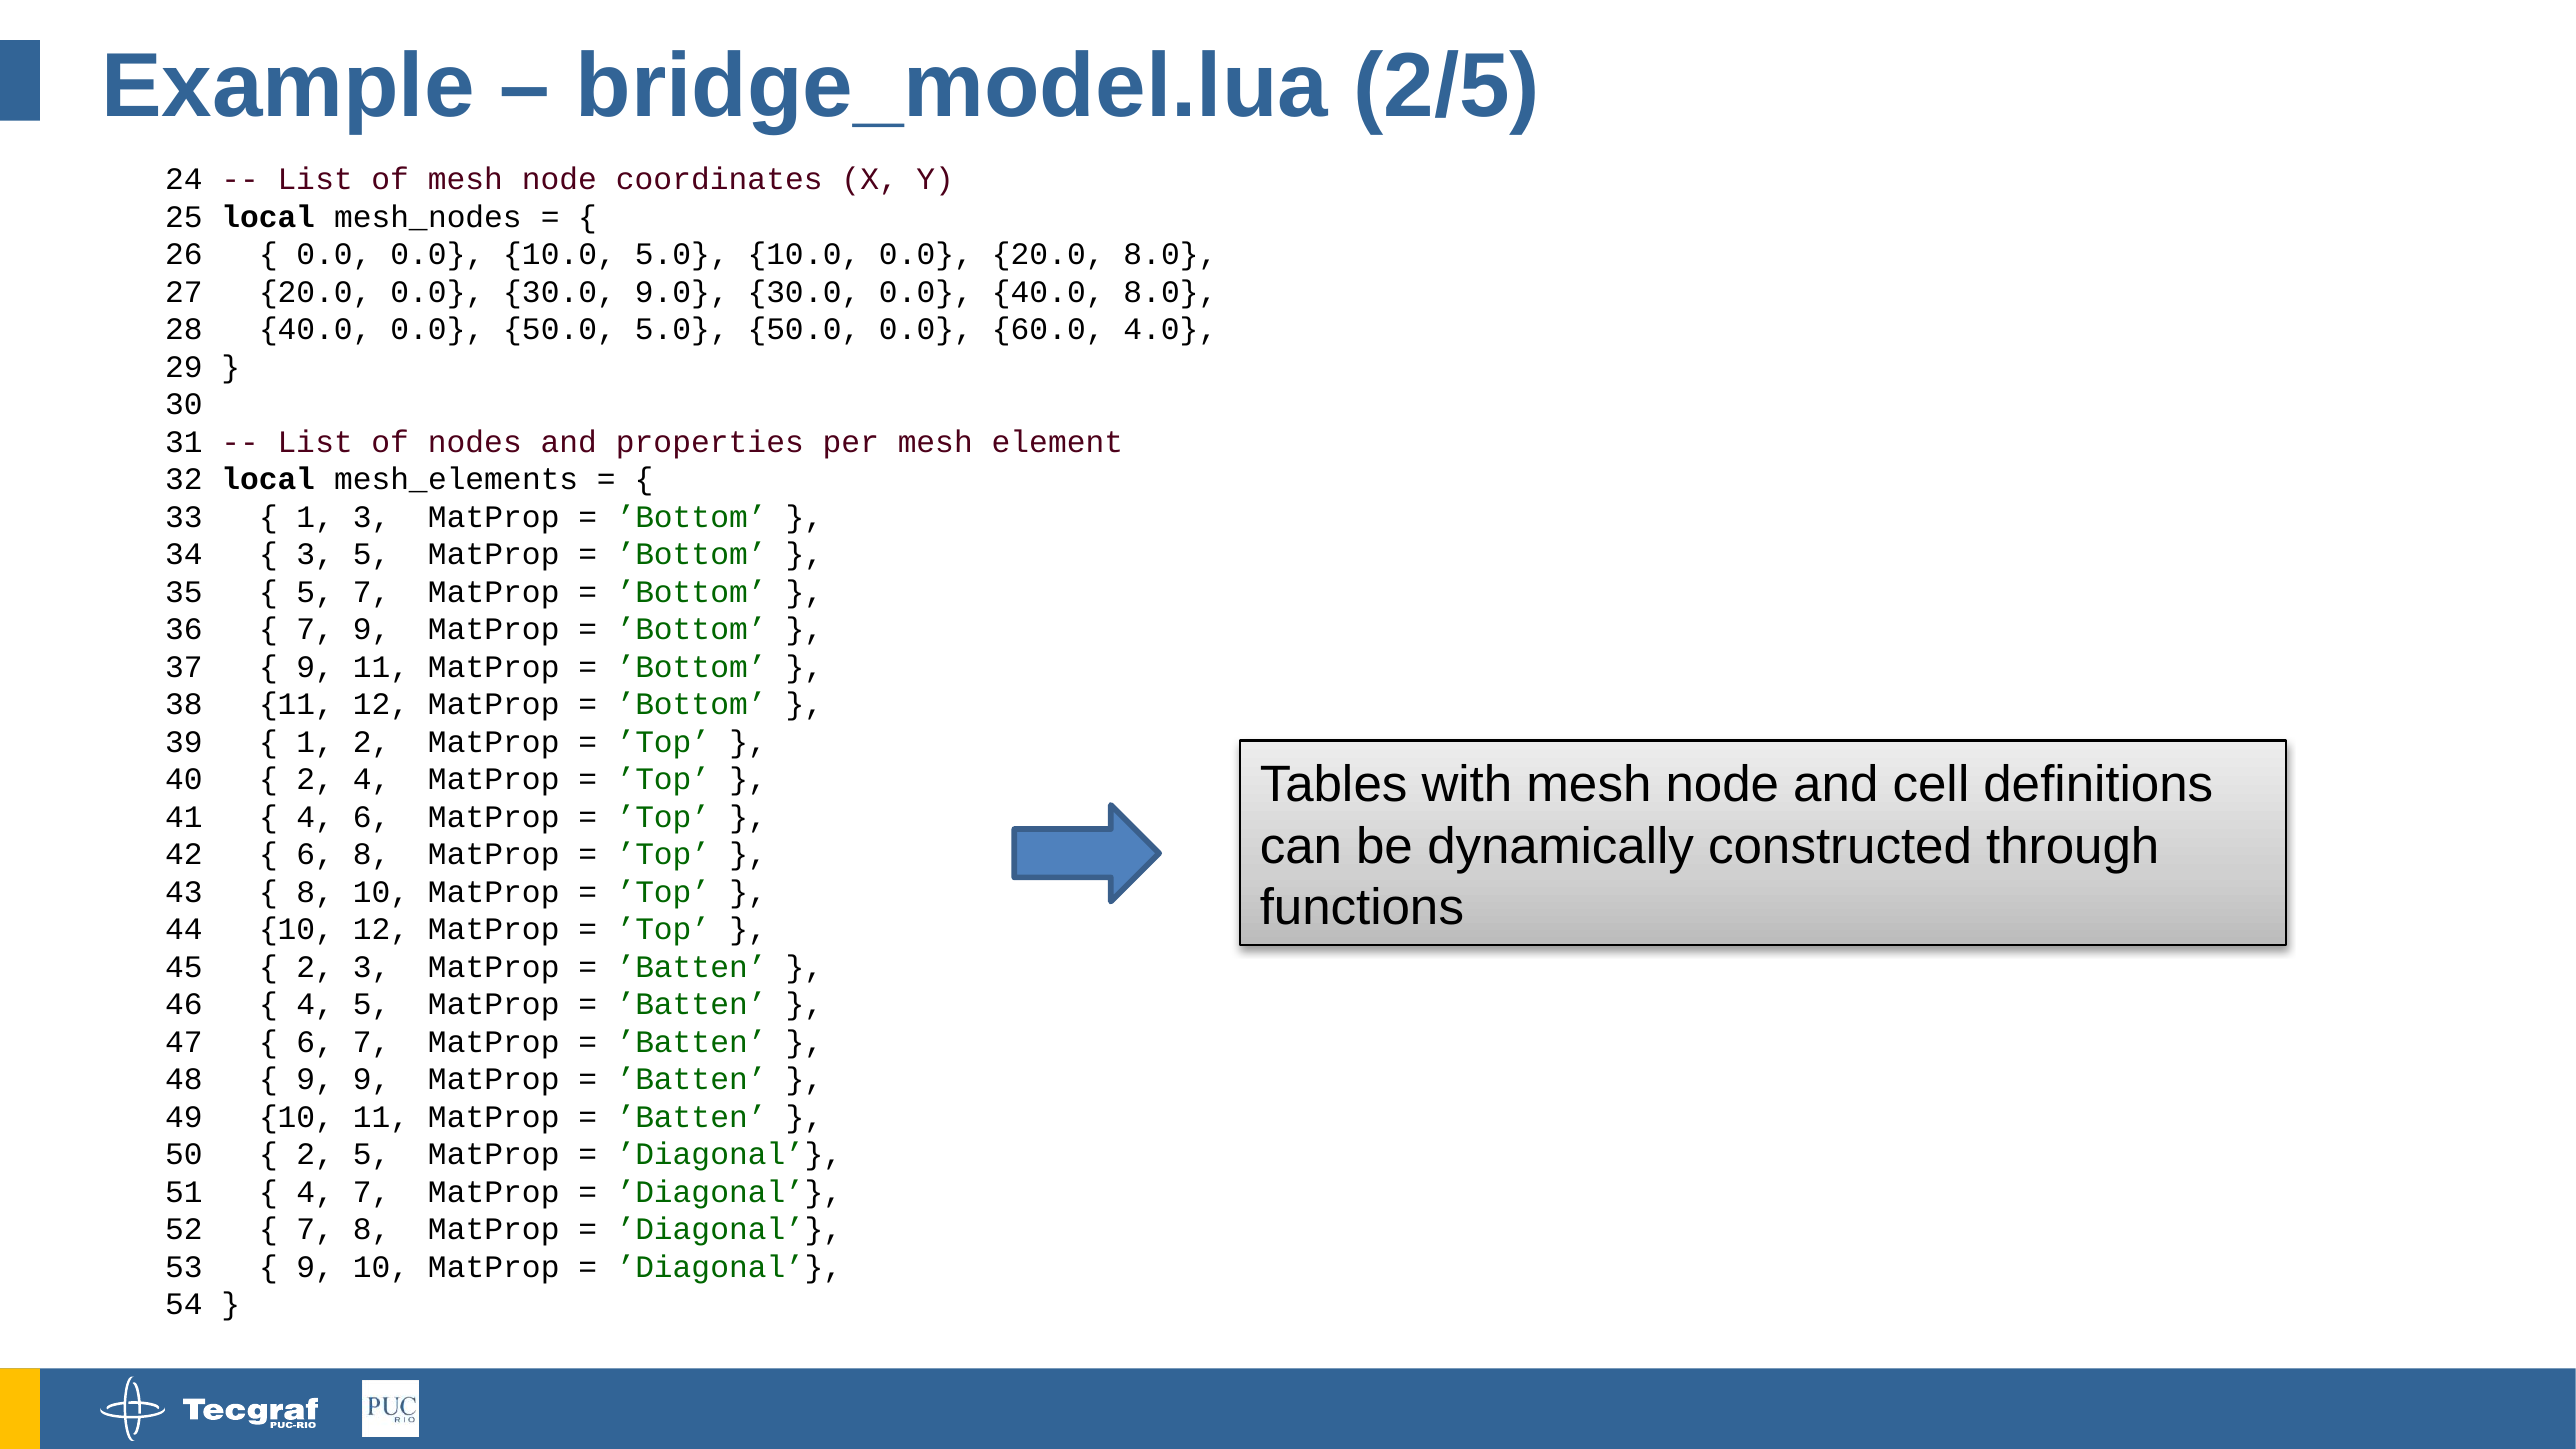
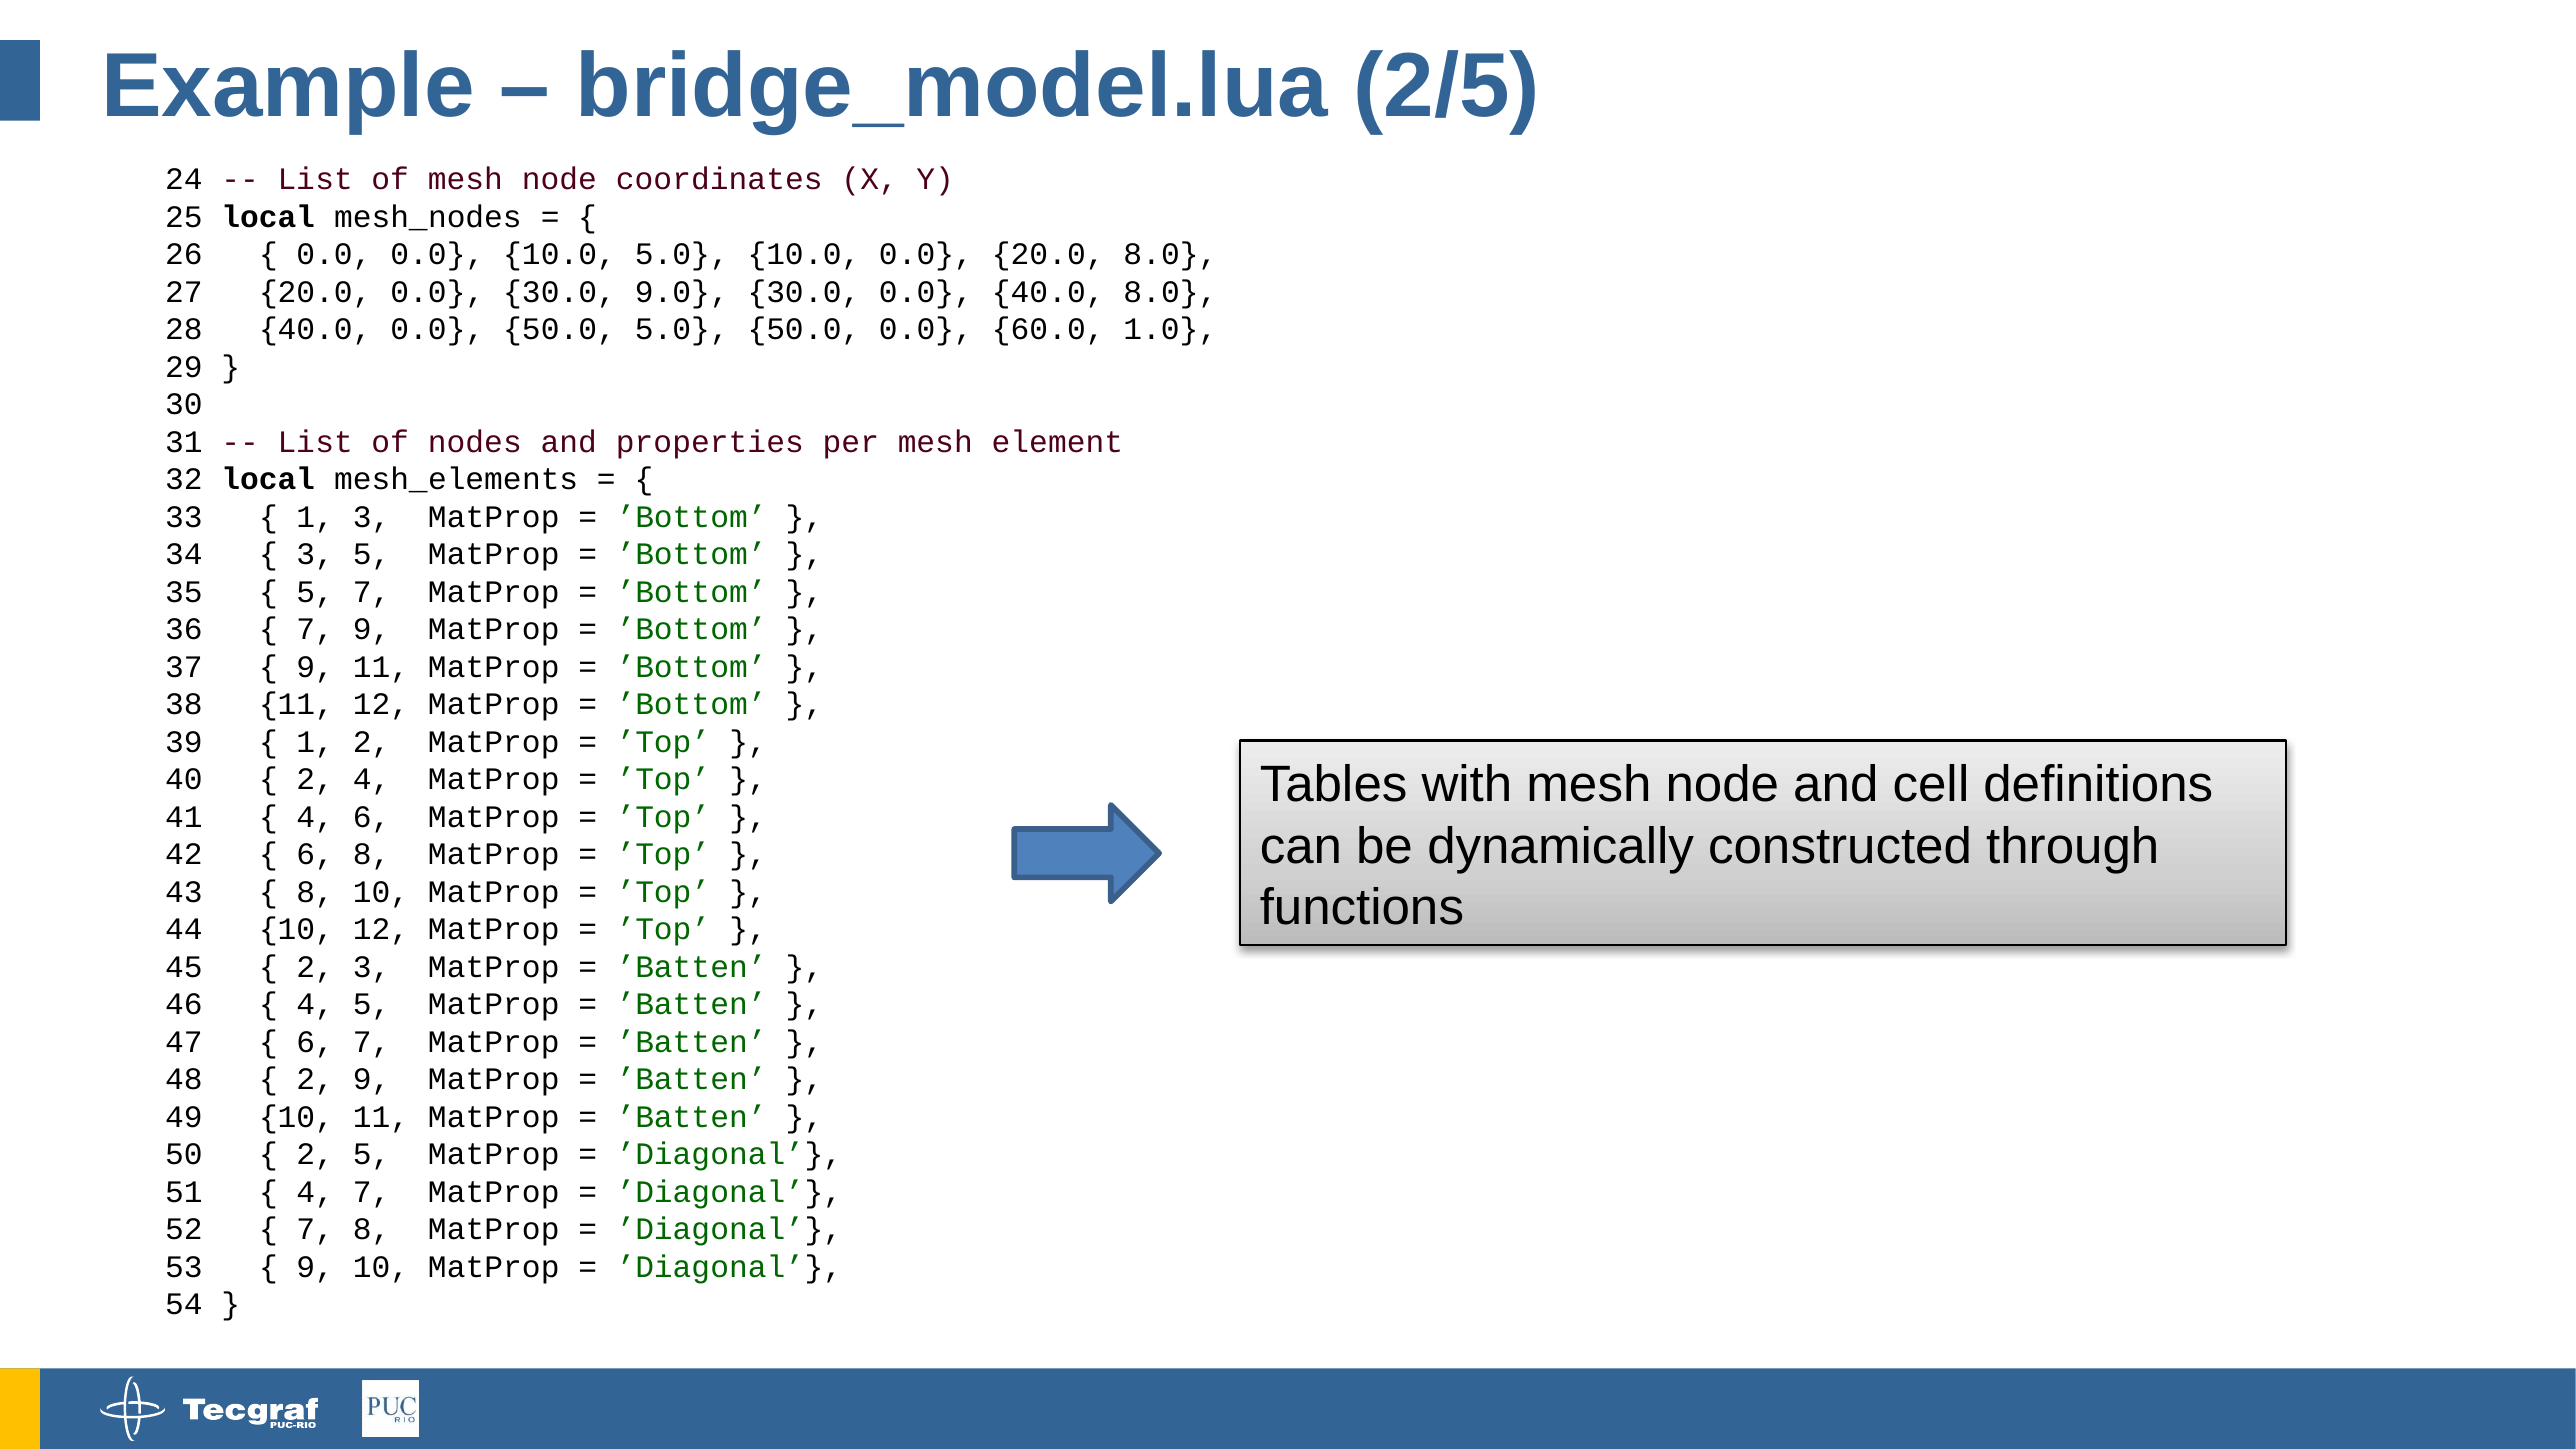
4.0: 4.0 -> 1.0 (1170, 329)
9: 9 -> 2 (315, 1079)
